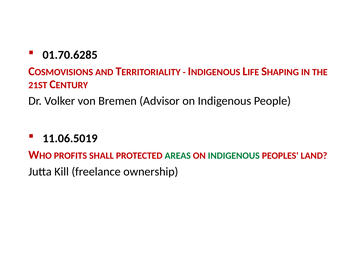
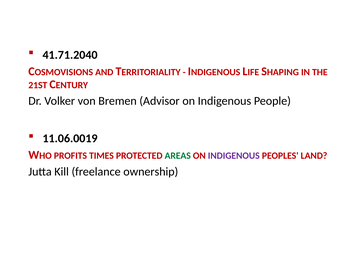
01.70.6285: 01.70.6285 -> 41.71.2040 (70, 55)
11.06.5019: 11.06.5019 -> 11.06.0019 (70, 138)
SHALL: SHALL -> TIMES (102, 156)
INDIGENOUS colour: green -> purple (234, 156)
